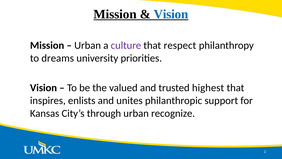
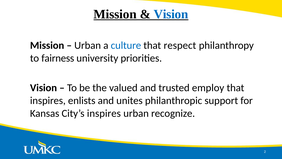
culture colour: purple -> blue (126, 45)
dreams: dreams -> fairness (58, 58)
highest: highest -> employ (208, 88)
City’s through: through -> inspires (104, 113)
